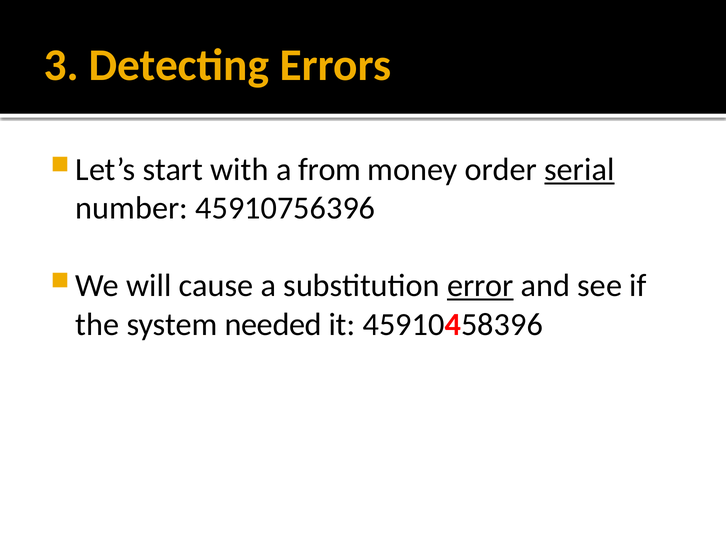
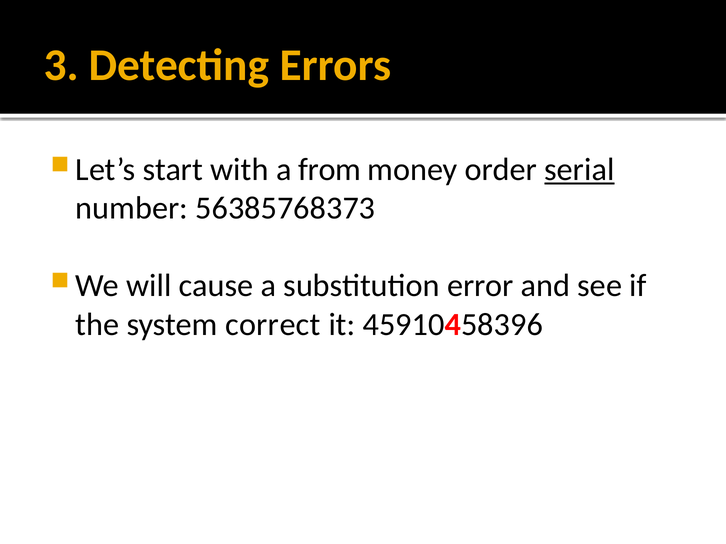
45910756396: 45910756396 -> 56385768373 (285, 209)
error underline: present -> none (480, 286)
needed: needed -> correct (273, 325)
